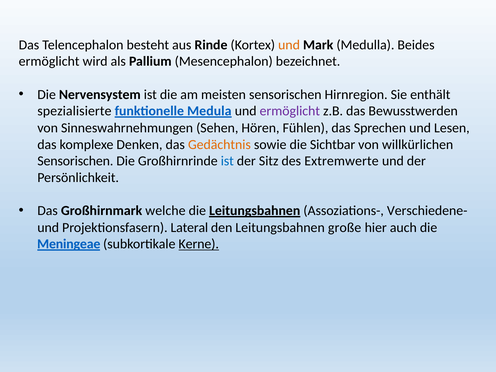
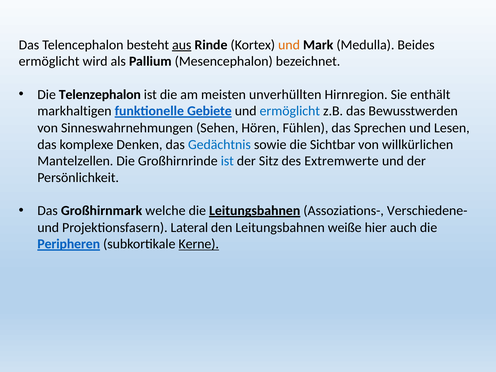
aus underline: none -> present (182, 45)
Nervensystem: Nervensystem -> Telenzephalon (100, 95)
meisten sensorischen: sensorischen -> unverhüllten (285, 95)
spezialisierte: spezialisierte -> markhaltigen (74, 111)
Medula: Medula -> Gebiete (209, 111)
ermöglicht colour: purple -> blue (290, 111)
Gedächtnis colour: orange -> blue (219, 144)
Sensorischen: Sensorischen -> Mantelzellen (75, 161)
große: große -> weiße (345, 227)
Meningeae: Meningeae -> Peripheren (69, 244)
